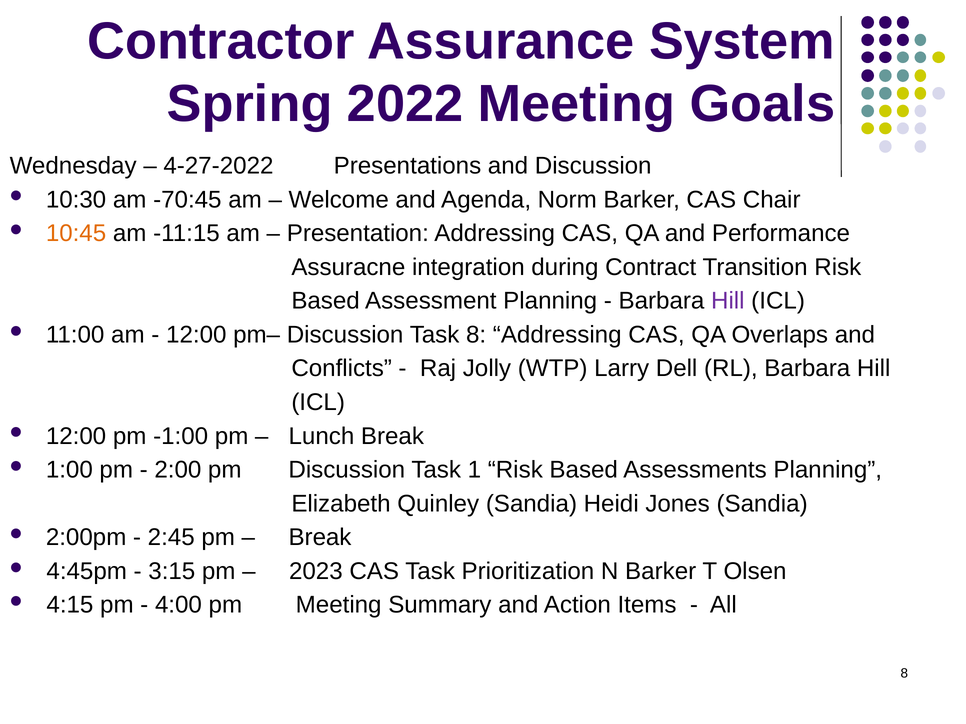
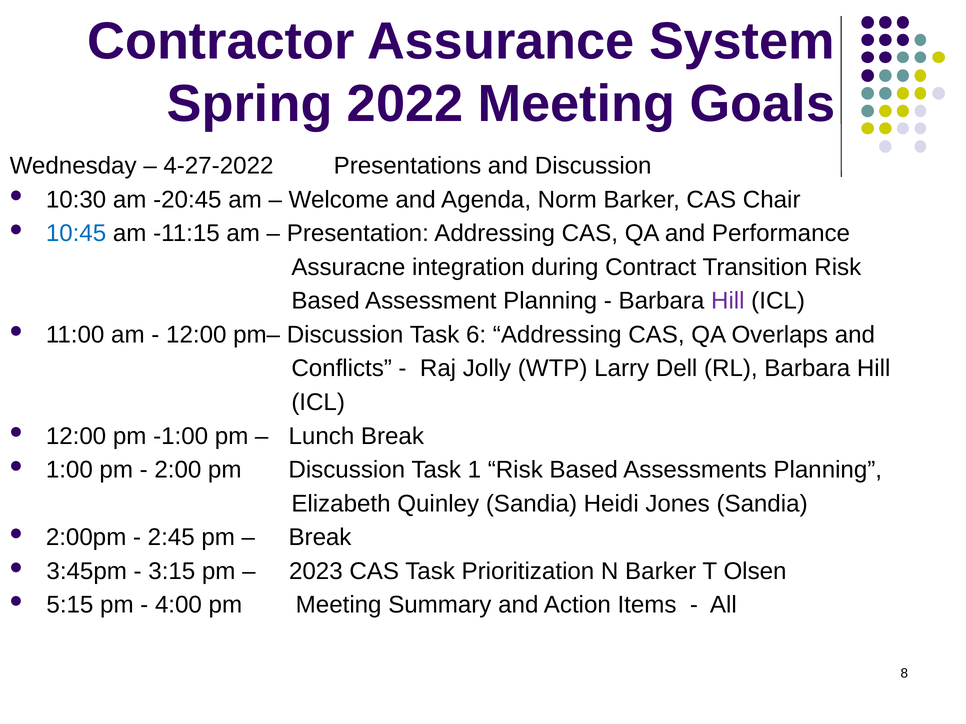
-70:45: -70:45 -> -20:45 (187, 200)
10:45 colour: orange -> blue (76, 234)
Task 8: 8 -> 6 (476, 335)
4:45pm: 4:45pm -> 3:45pm (87, 572)
4:15: 4:15 -> 5:15 (70, 605)
